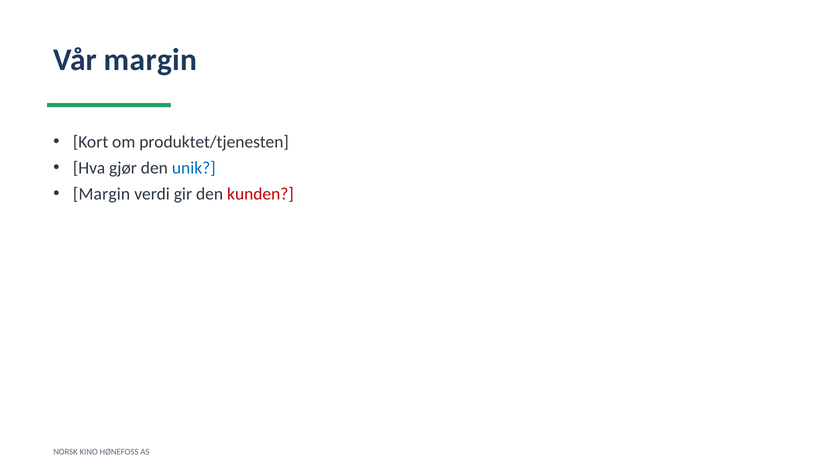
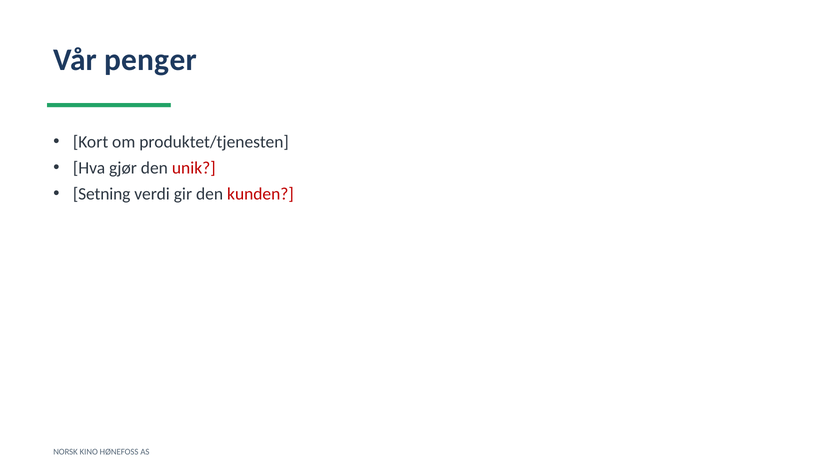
Vår margin: margin -> penger (150, 60)
unik colour: blue -> red (194, 168)
Margin: Margin -> Setning (102, 194)
